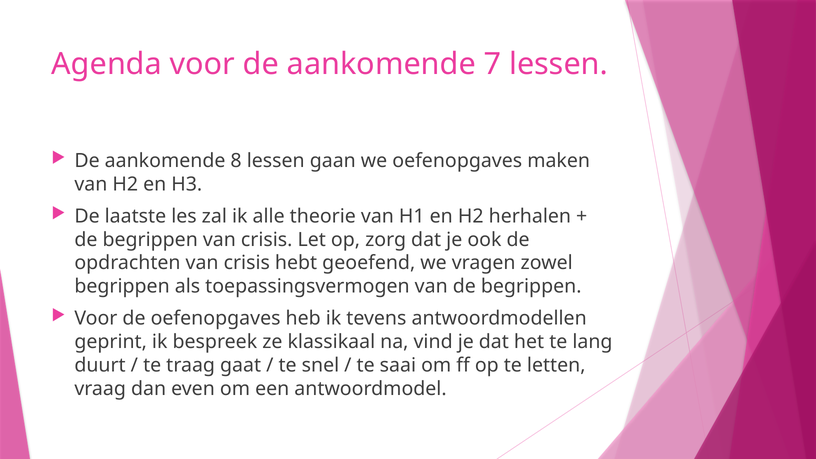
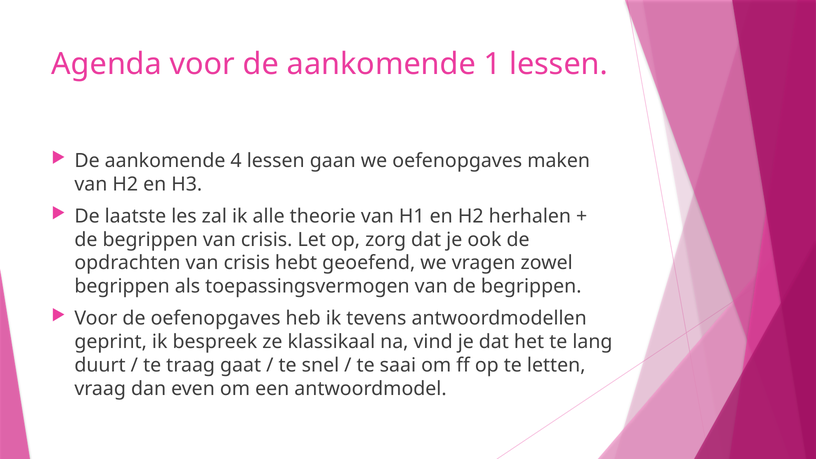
7: 7 -> 1 (493, 64)
8: 8 -> 4 (236, 161)
